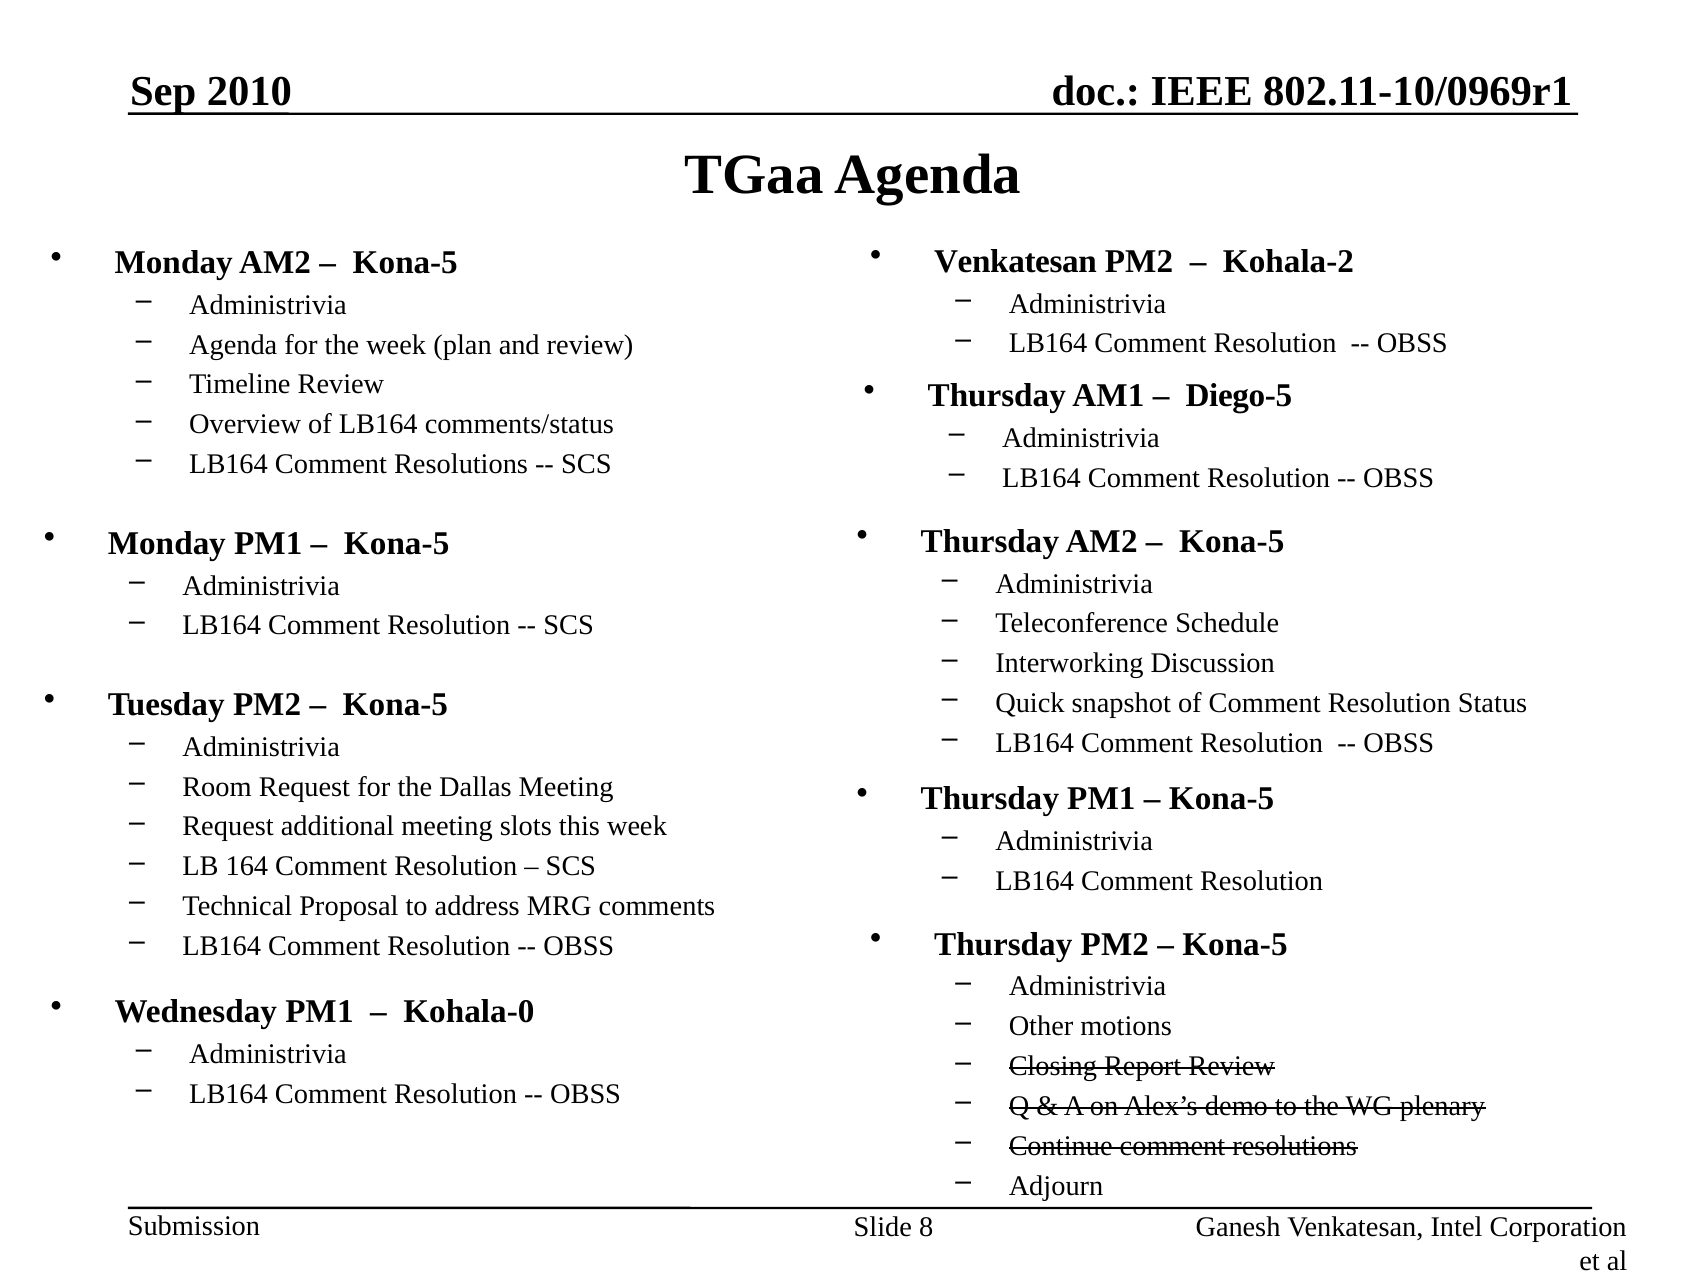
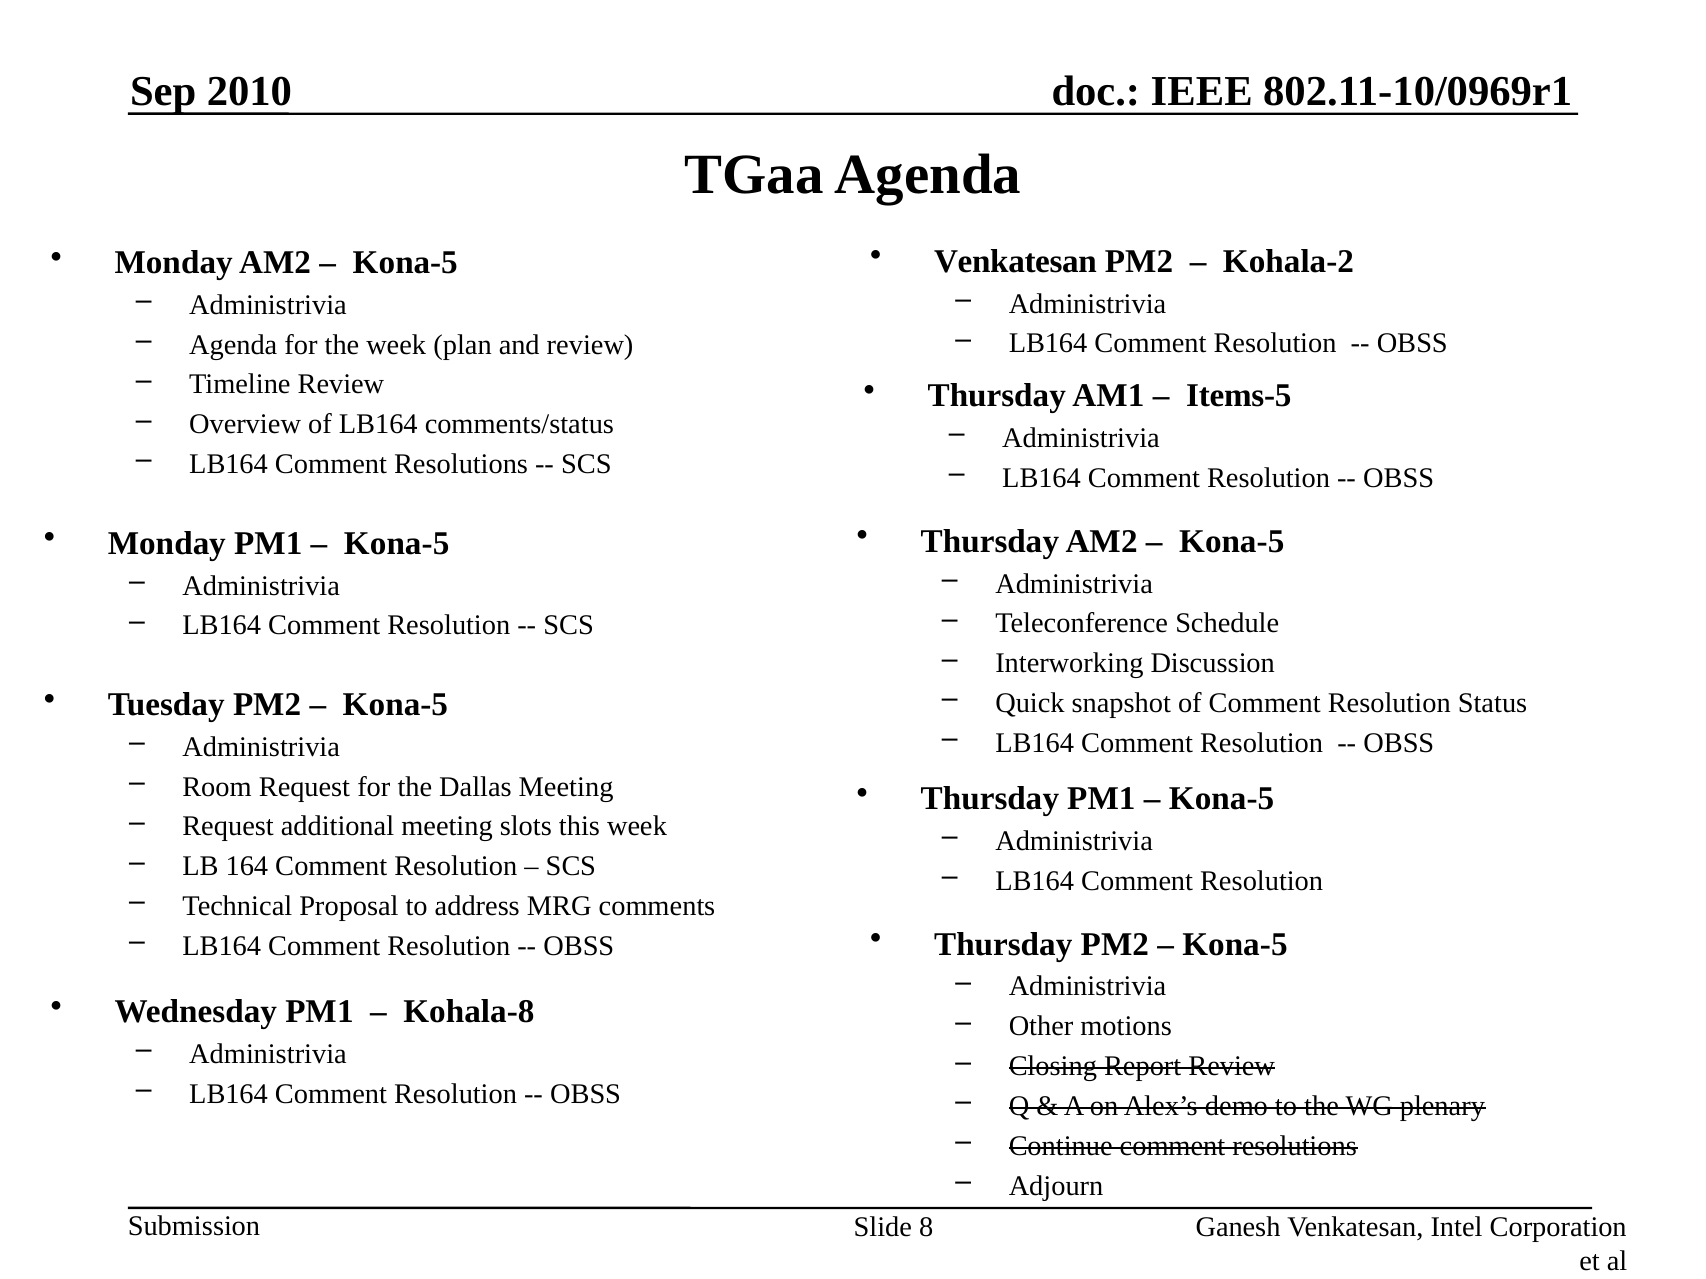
Diego-5: Diego-5 -> Items-5 (1239, 396)
Kohala-0: Kohala-0 -> Kohala-8 (469, 1012)
